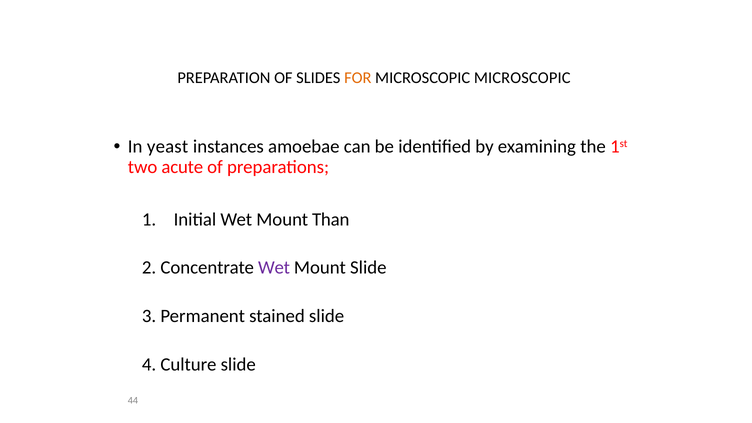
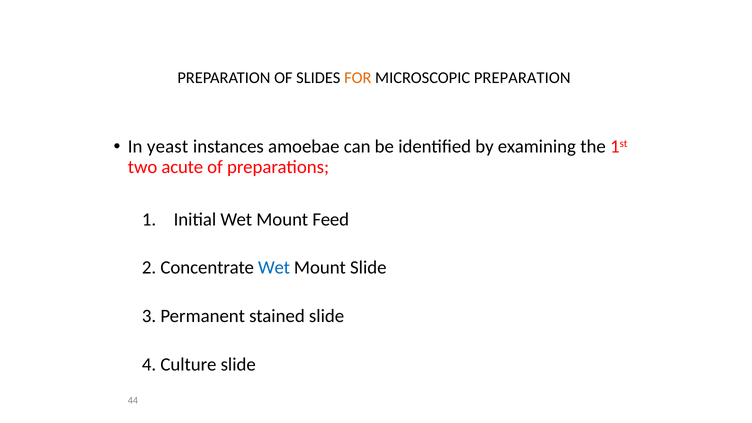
MICROSCOPIC MICROSCOPIC: MICROSCOPIC -> PREPARATION (522, 78)
Than: Than -> Feed (331, 219)
Wet colour: purple -> blue (274, 268)
